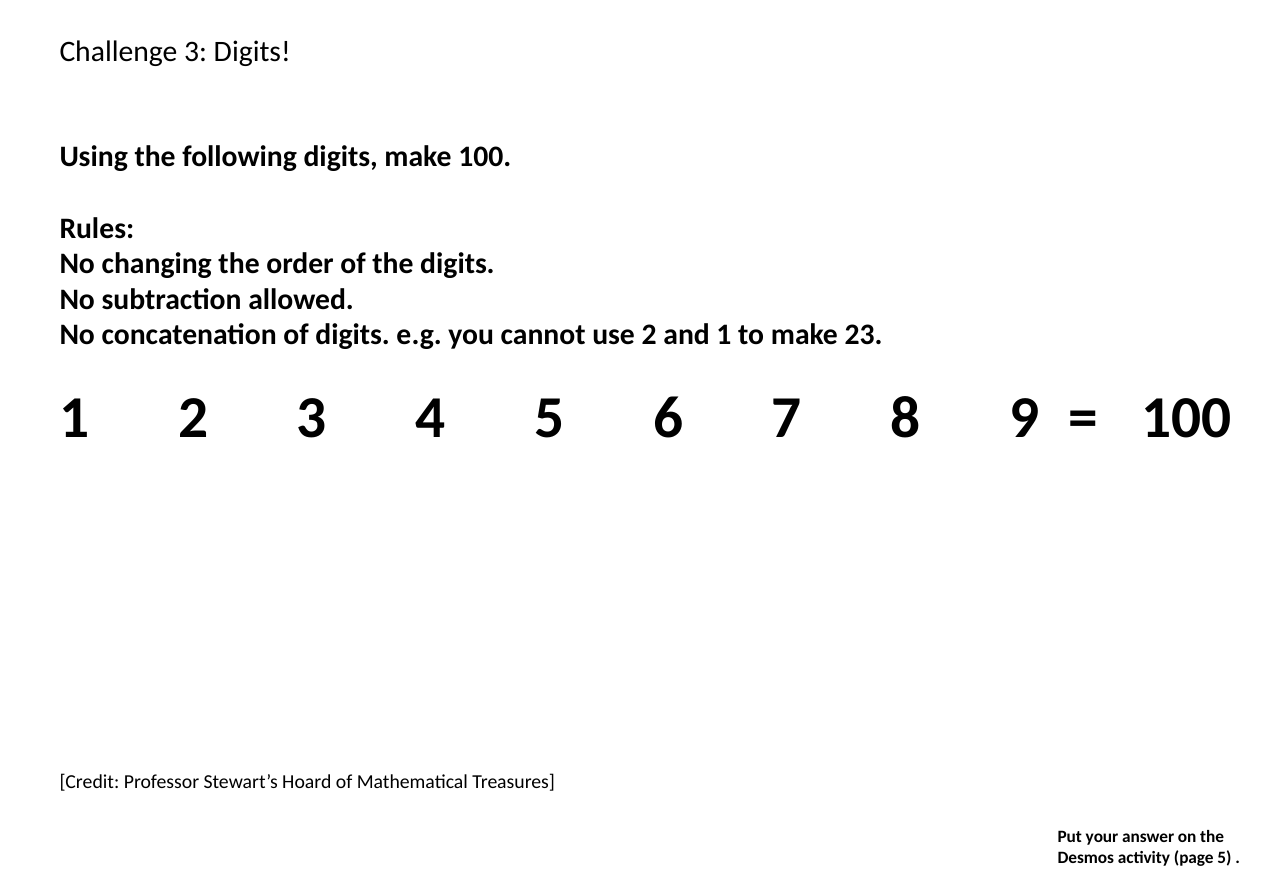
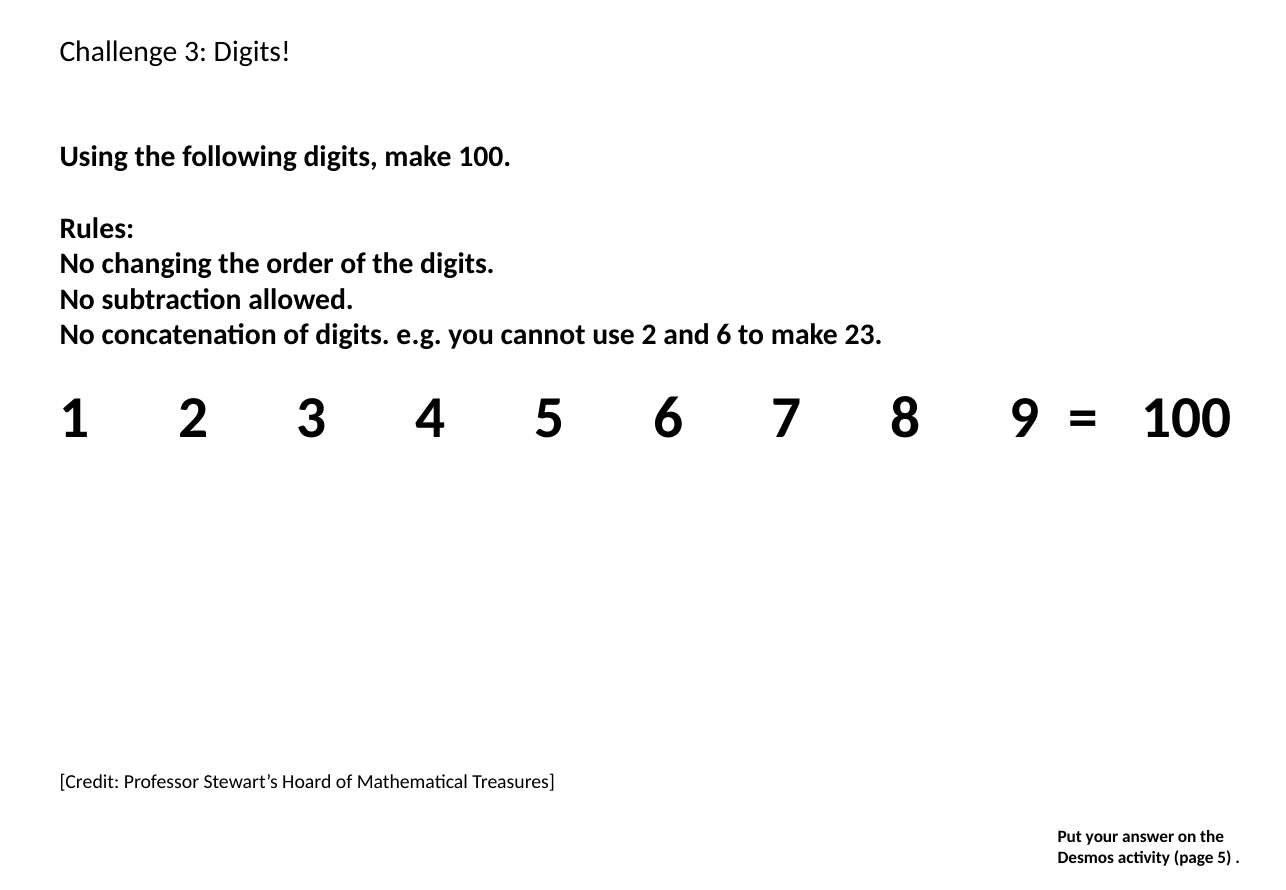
and 1: 1 -> 6 (724, 335)
